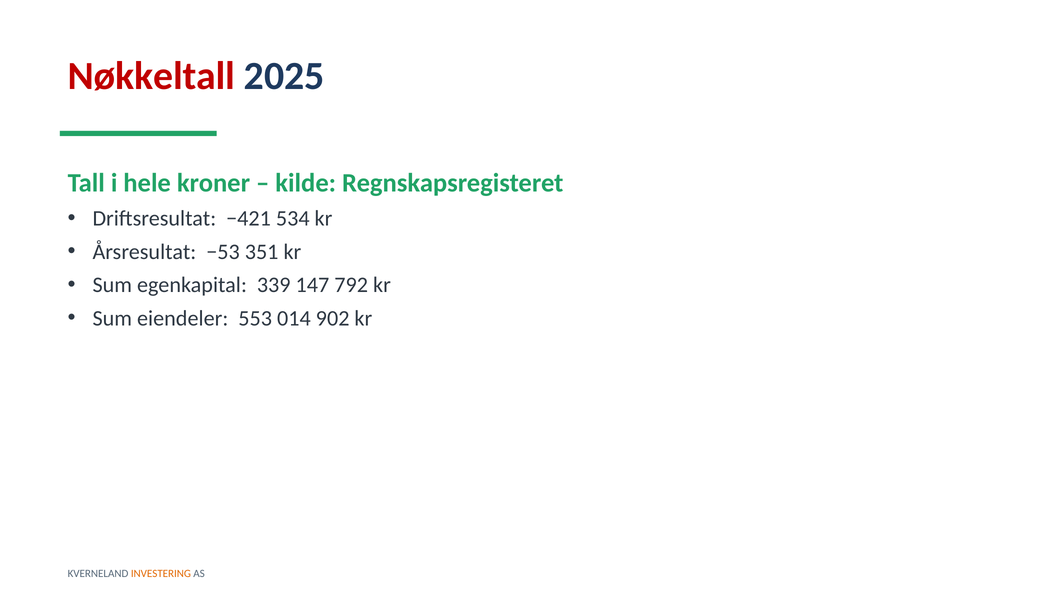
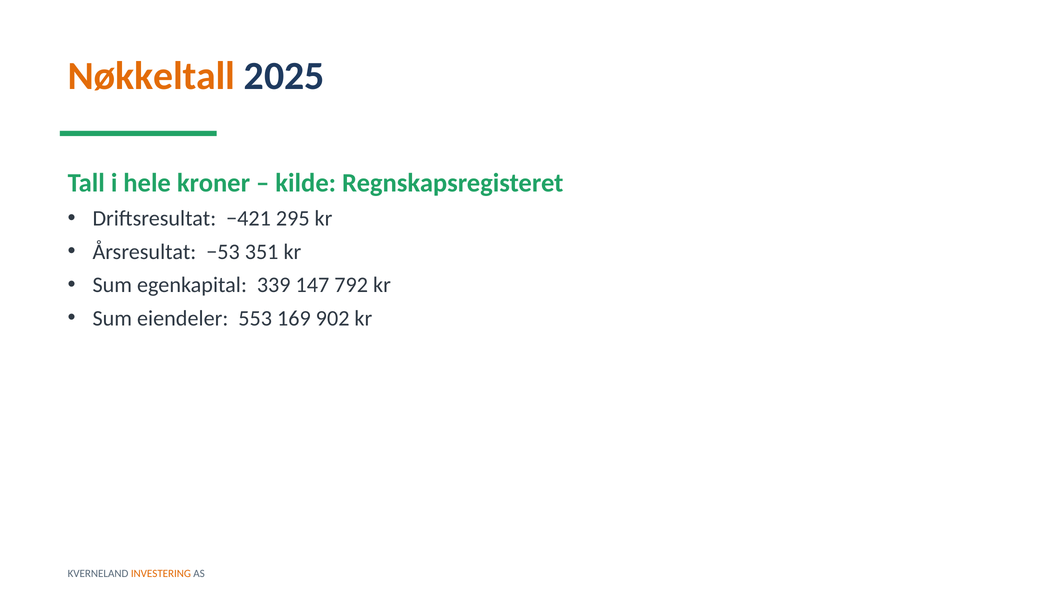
Nøkkeltall colour: red -> orange (151, 76)
534: 534 -> 295 (293, 219)
014: 014 -> 169 (294, 318)
